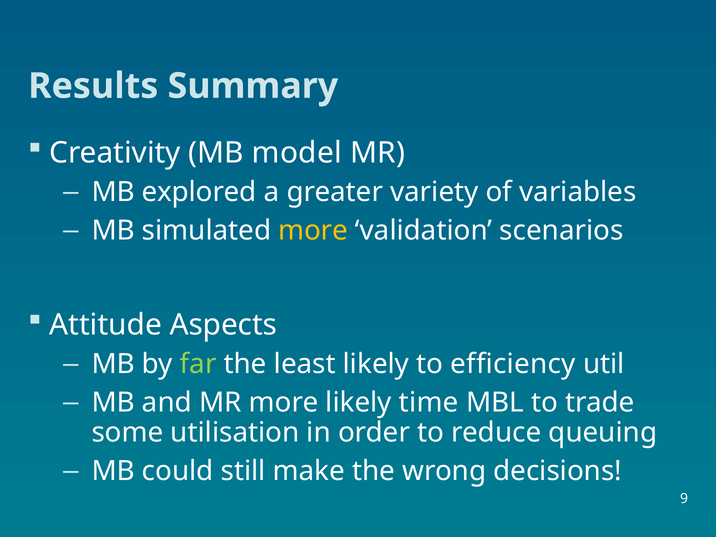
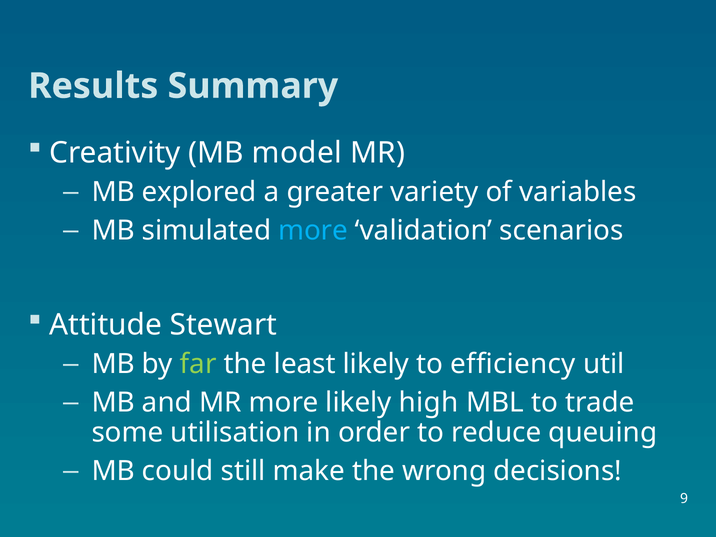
more colour: yellow -> light blue (313, 231)
Aspects: Aspects -> Stewart (223, 325)
time: time -> high (429, 403)
